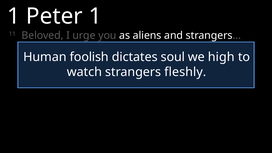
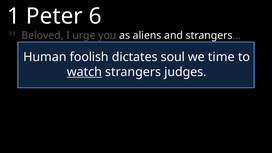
Peter 1: 1 -> 6 (95, 16)
high: high -> time (221, 57)
watch underline: none -> present (84, 72)
fleshly: fleshly -> judges (185, 72)
